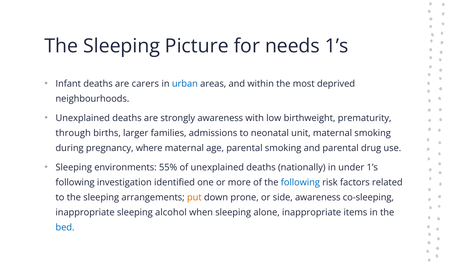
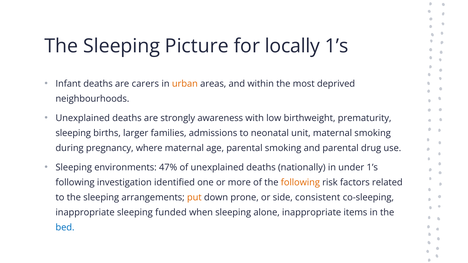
needs: needs -> locally (292, 46)
urban colour: blue -> orange (185, 84)
through: through -> sleeping (73, 133)
55%: 55% -> 47% (168, 168)
following colour: blue -> orange (300, 183)
side awareness: awareness -> consistent (318, 198)
alcohol: alcohol -> funded (171, 213)
